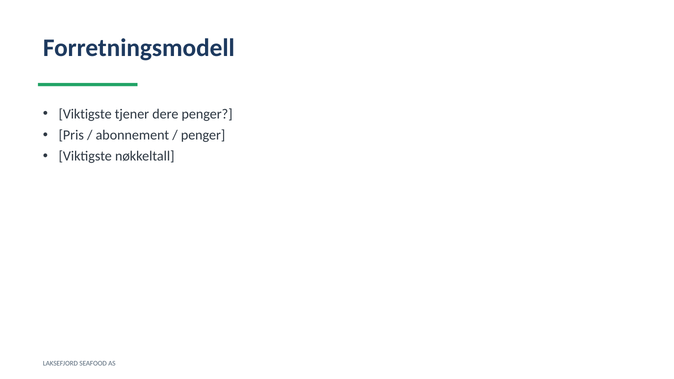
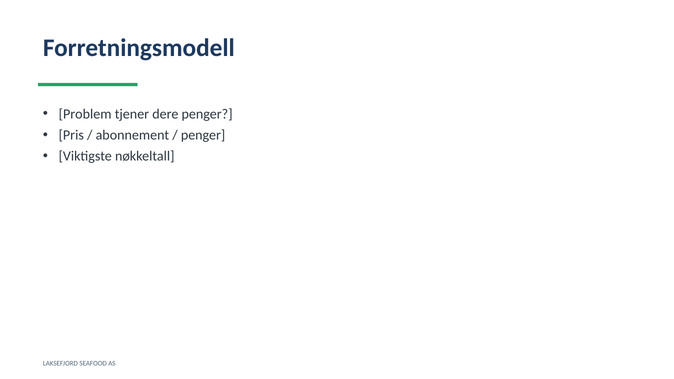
Viktigste: Viktigste -> Problem (85, 114)
